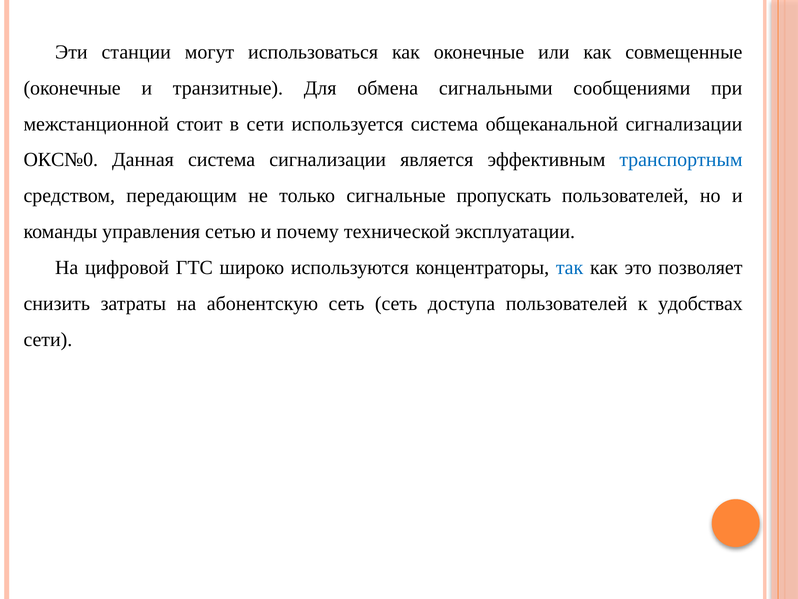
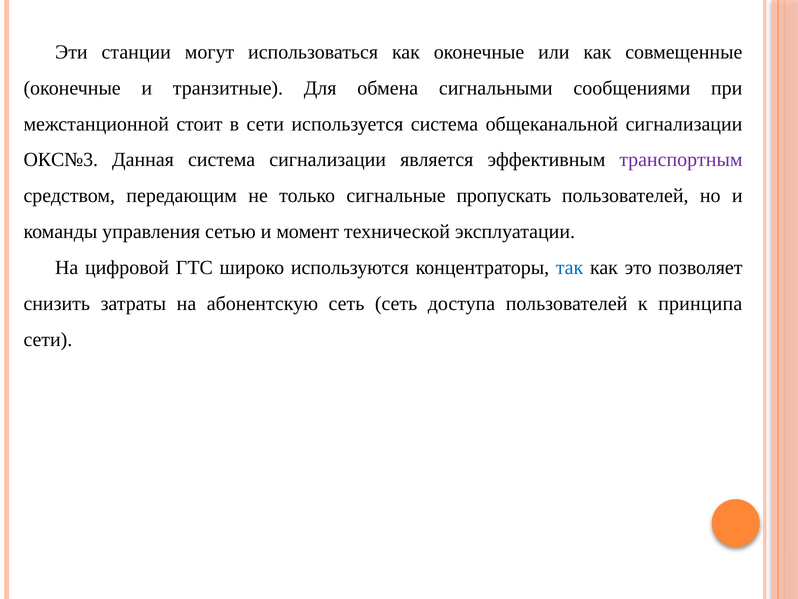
ОКС№0: ОКС№0 -> ОКС№3 (61, 160)
транспортным colour: blue -> purple (681, 160)
почему: почему -> момент (308, 232)
удобствах: удобствах -> принципа (700, 303)
